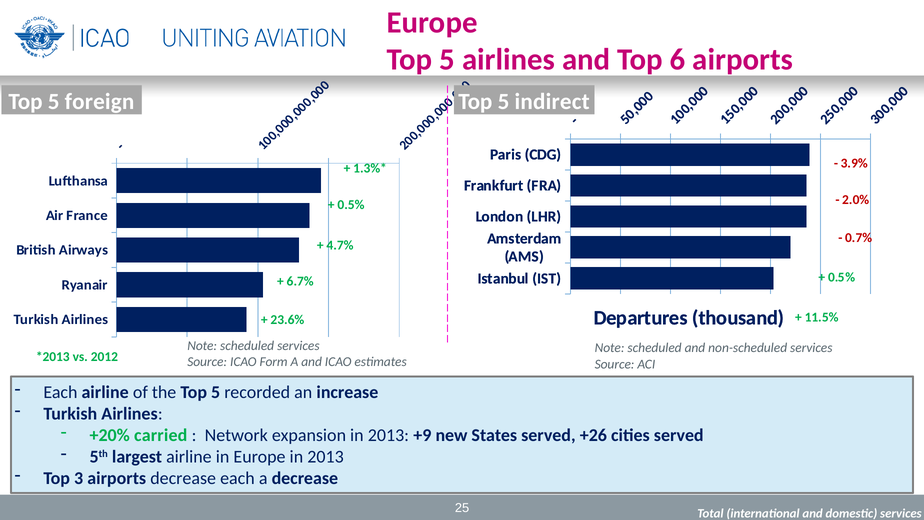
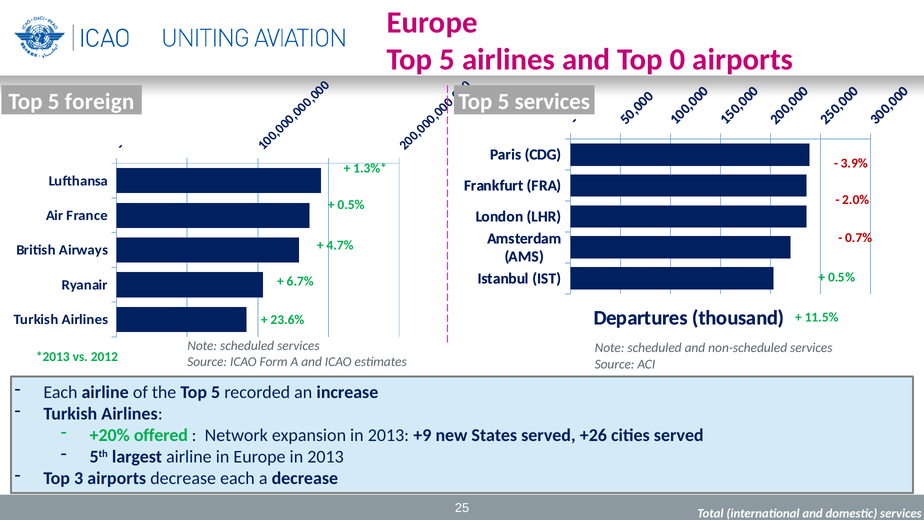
Top 6: 6 -> 0 (678, 60)
5 indirect: indirect -> services (552, 101)
carried: carried -> offered (161, 435)
